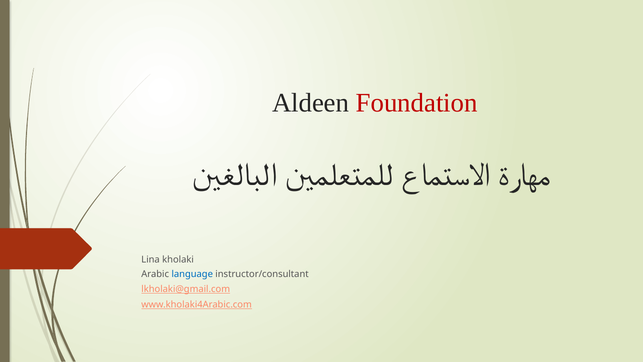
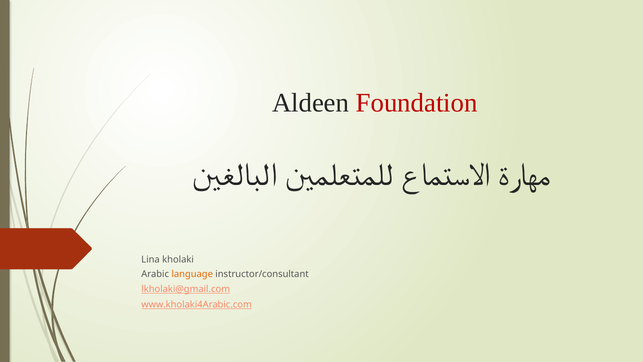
language colour: blue -> orange (192, 274)
